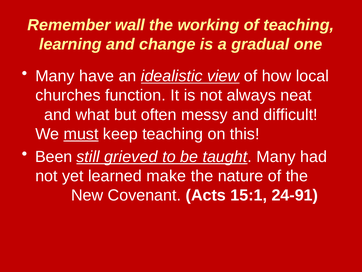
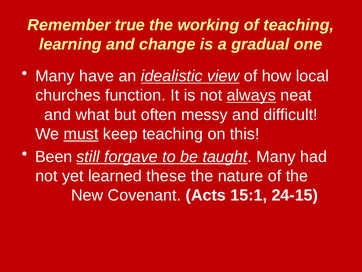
wall: wall -> true (130, 25)
always underline: none -> present (251, 95)
grieved: grieved -> forgave (131, 156)
make: make -> these (166, 176)
24-91: 24-91 -> 24-15 (295, 195)
